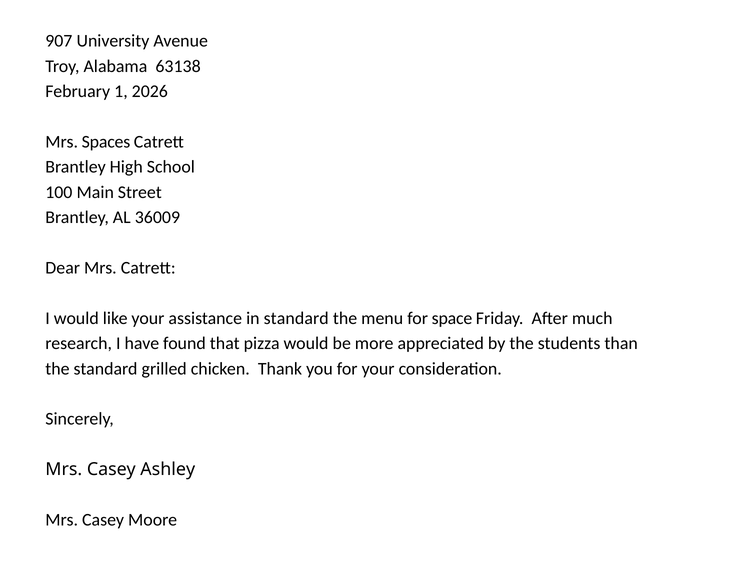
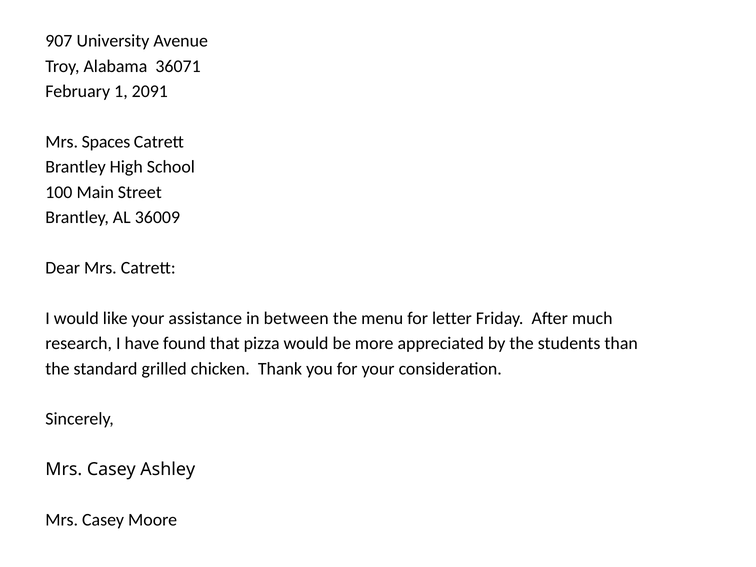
63138: 63138 -> 36071 (178, 66)
2026: 2026 -> 2091 (150, 91)
in standard: standard -> between (296, 318)
space: space -> letter (452, 318)
